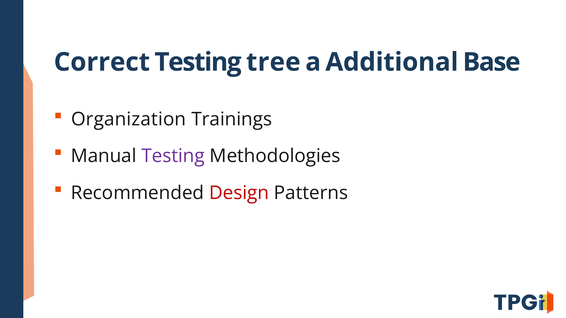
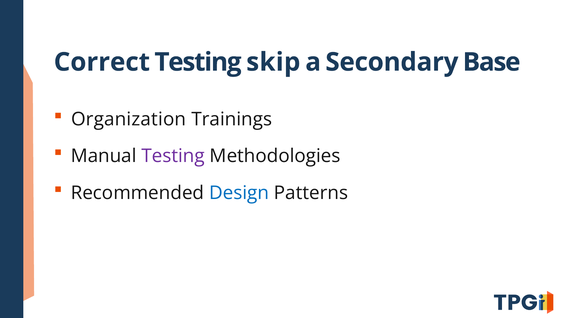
tree: tree -> skip (273, 62)
Additional: Additional -> Secondary (392, 62)
Design colour: red -> blue (239, 193)
